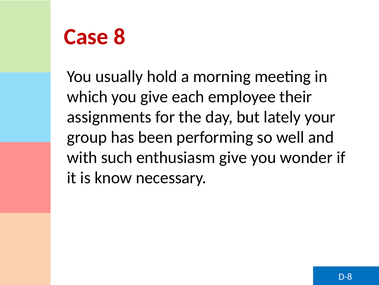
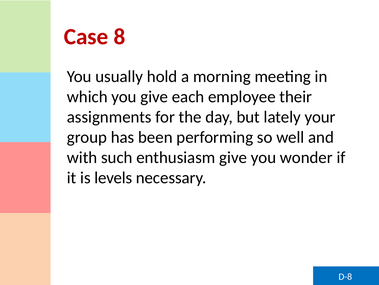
know: know -> levels (113, 177)
